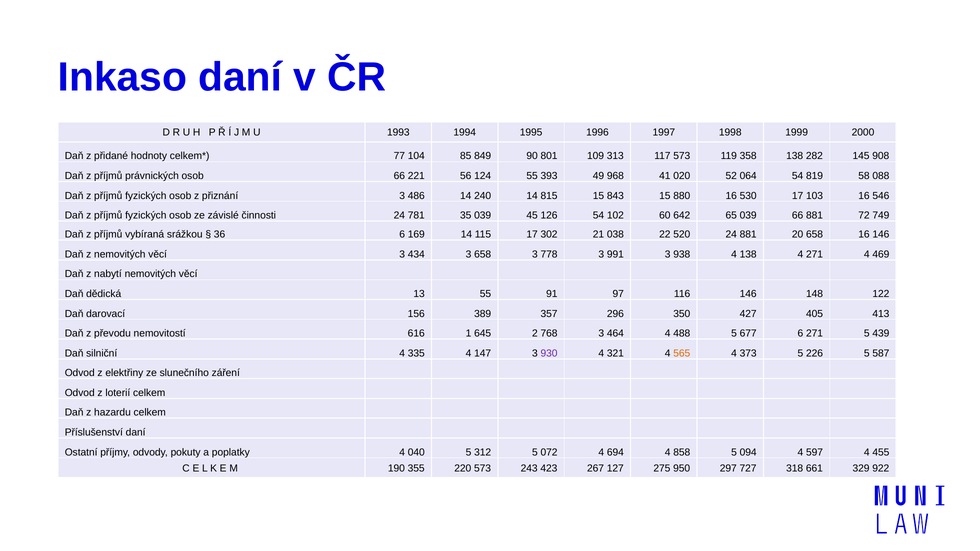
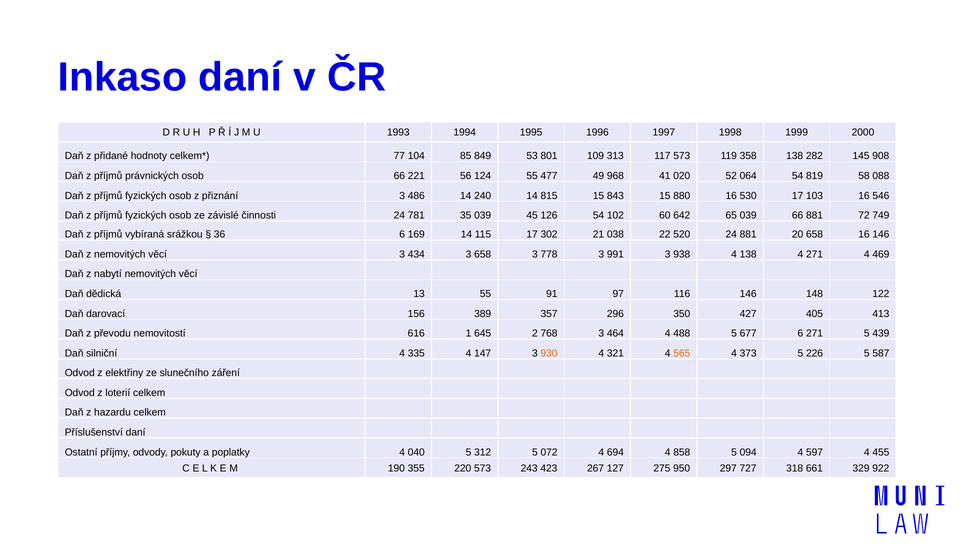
90: 90 -> 53 (532, 156)
393: 393 -> 477 (549, 176)
930 colour: purple -> orange (549, 353)
